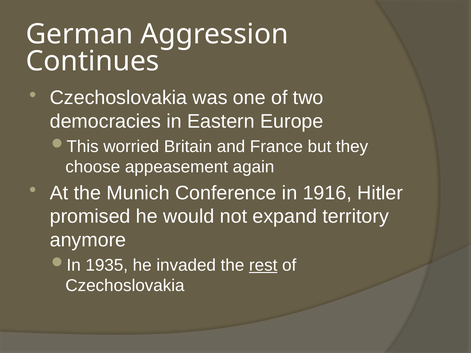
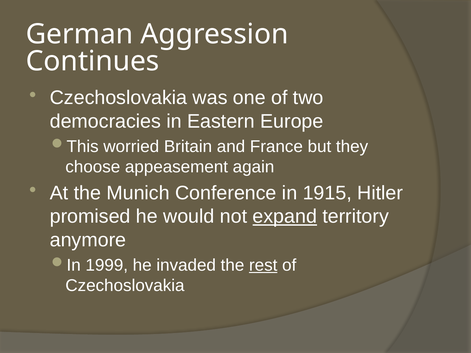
1916: 1916 -> 1915 (327, 193)
expand underline: none -> present (285, 217)
1935: 1935 -> 1999 (107, 265)
